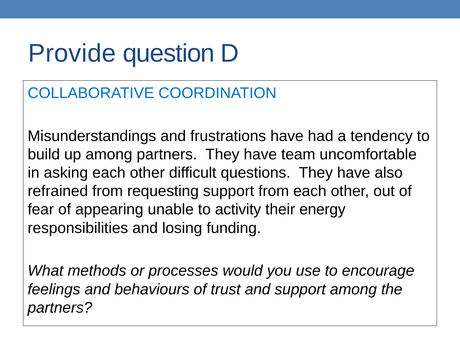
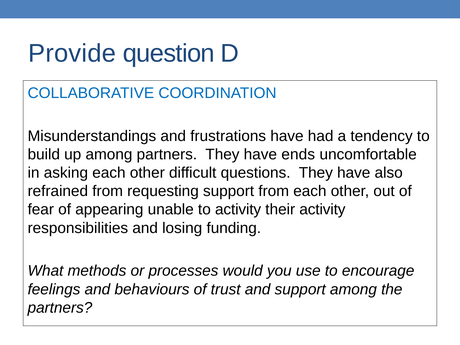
team: team -> ends (298, 154)
their energy: energy -> activity (322, 210)
